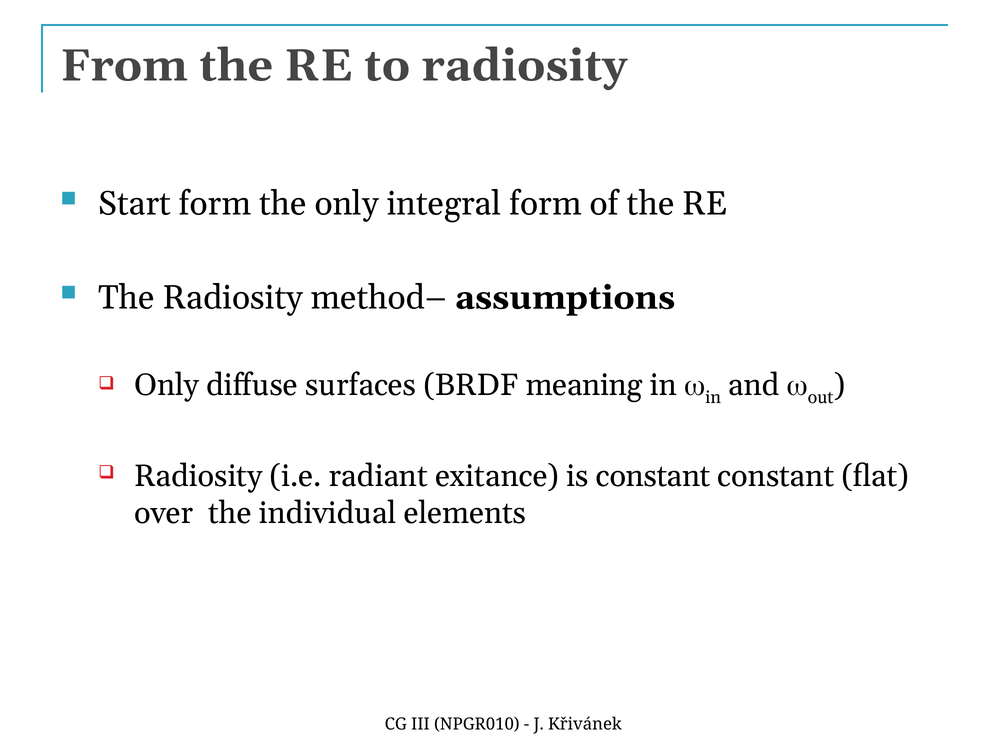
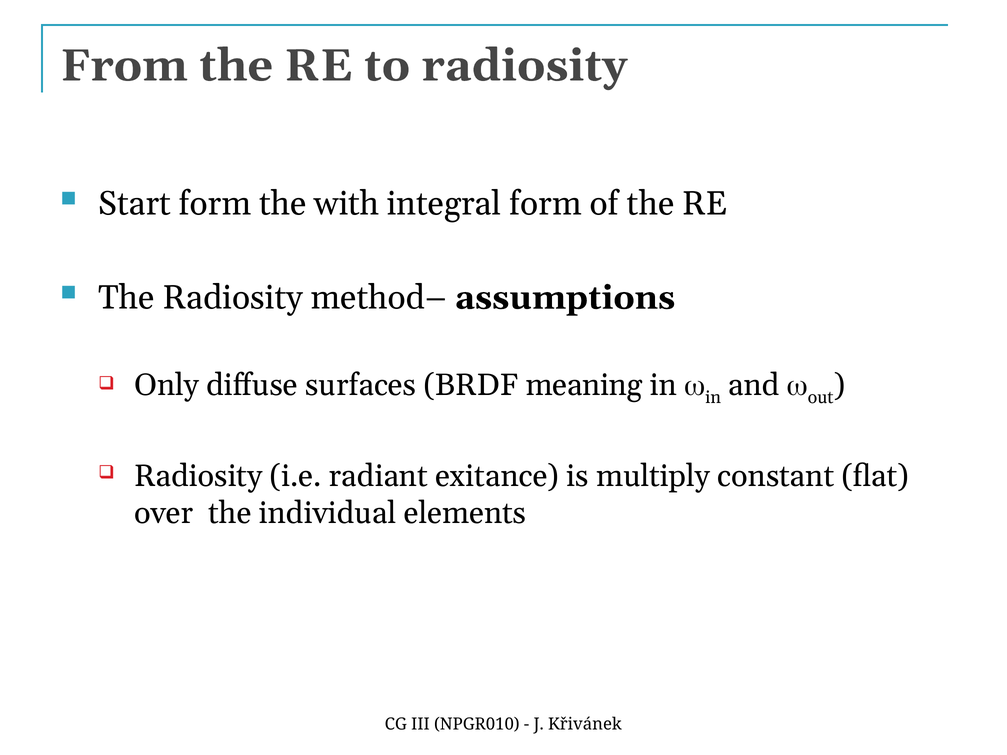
the only: only -> with (347, 204)
is constant: constant -> multiply (653, 476)
